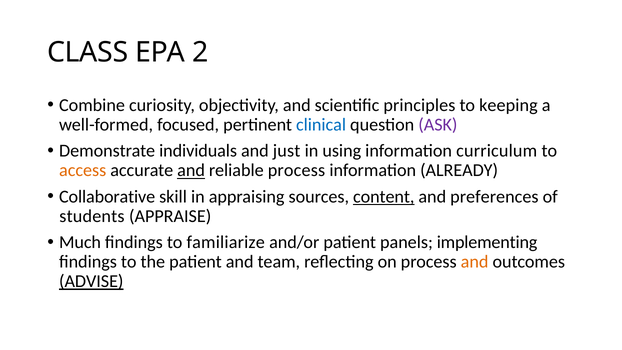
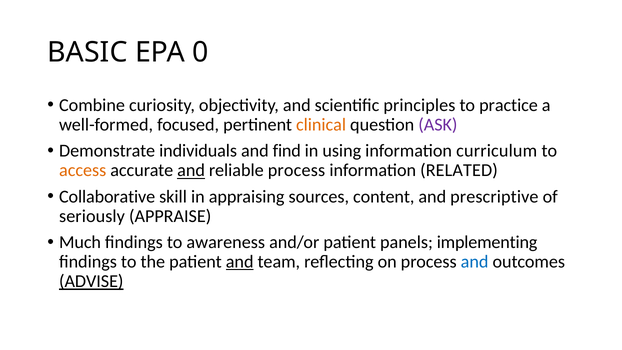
CLASS: CLASS -> BASIC (88, 52)
2: 2 -> 0 (200, 52)
keeping: keeping -> practice (508, 105)
clinical colour: blue -> orange (321, 125)
just: just -> find (287, 151)
ALREADY: ALREADY -> RELATED (459, 170)
content underline: present -> none (384, 197)
preferences: preferences -> prescriptive (494, 197)
students: students -> seriously (92, 216)
familiarize: familiarize -> awareness (226, 242)
and underline: none -> present (240, 262)
and colour: orange -> blue (475, 262)
